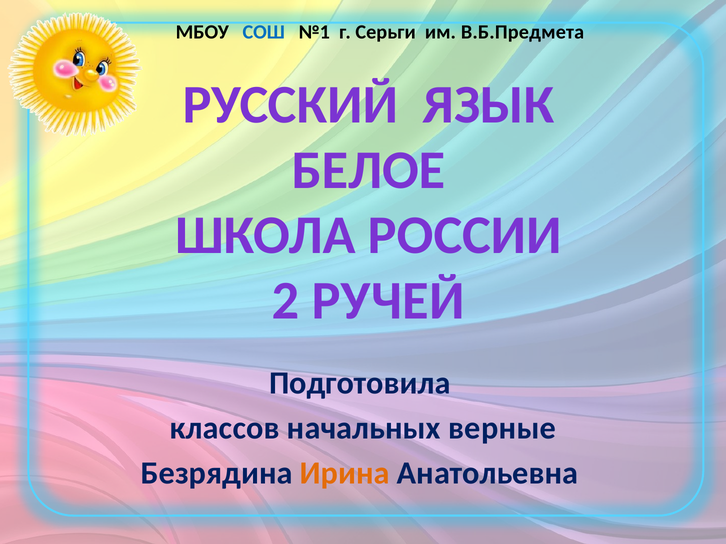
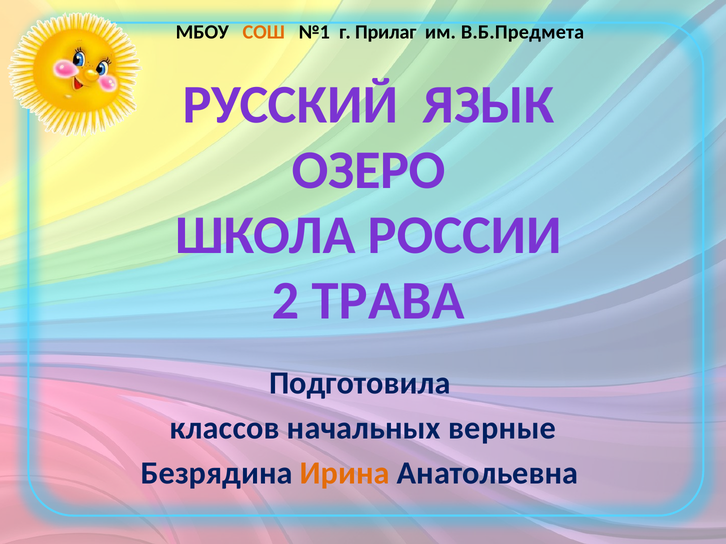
СОШ colour: blue -> orange (264, 32)
Серьги: Серьги -> Прилаг (386, 32)
БЕЛОЕ: БЕЛОЕ -> ОЗЕРО (369, 170)
РУЧЕЙ: РУЧЕЙ -> ТРАВА (388, 301)
